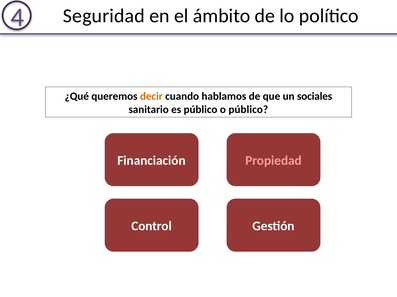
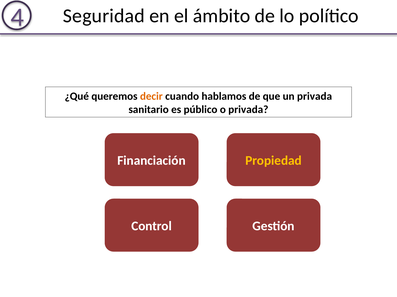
un sociales: sociales -> privada (315, 96)
o público: público -> privada (248, 110)
Propiedad colour: pink -> yellow (273, 161)
